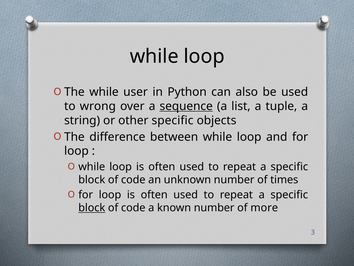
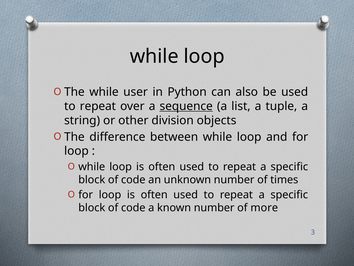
wrong: wrong -> repeat (98, 106)
other specific: specific -> division (173, 120)
block underline: present -> none (92, 207)
